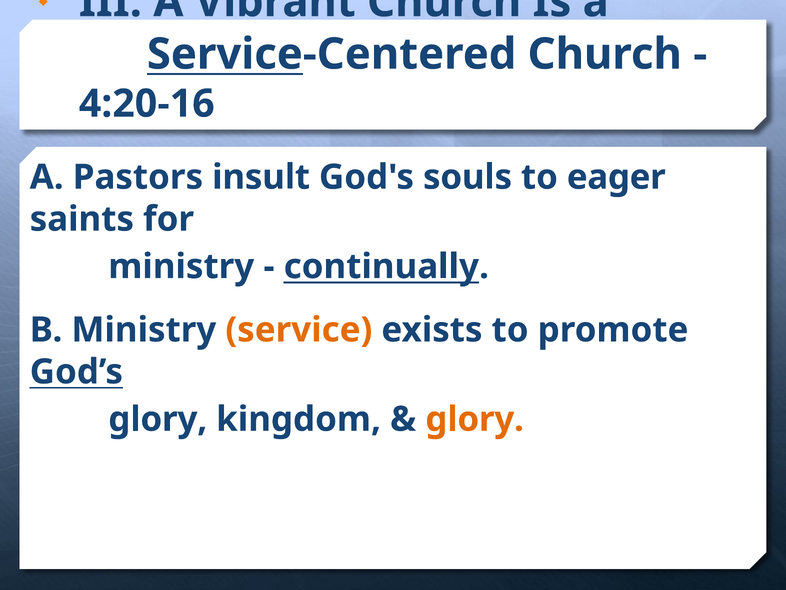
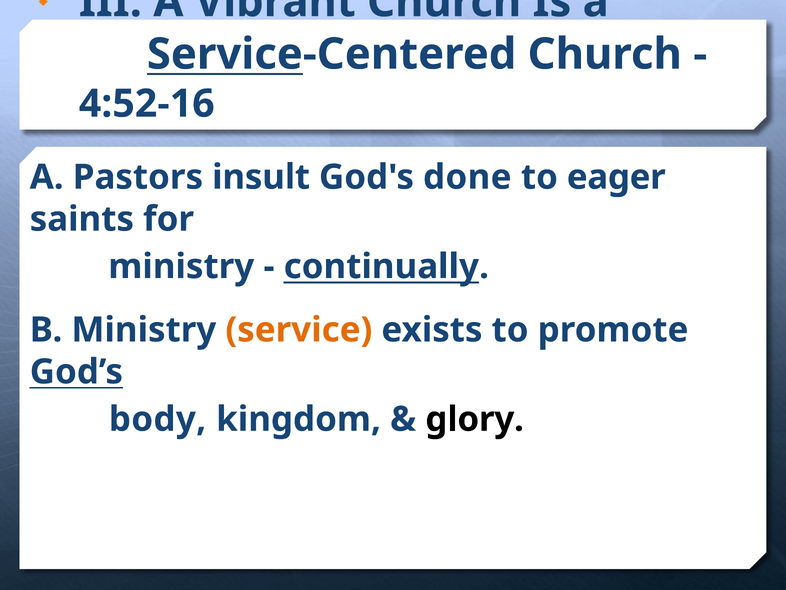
4:20-16: 4:20-16 -> 4:52-16 (147, 104)
souls: souls -> done (467, 177)
glory: glory -> body (157, 419)
glory colour: orange -> black (475, 419)
